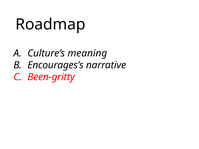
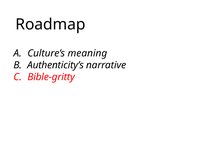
Encourages’s: Encourages’s -> Authenticity’s (56, 65)
Been-gritty: Been-gritty -> Bible-gritty (51, 77)
